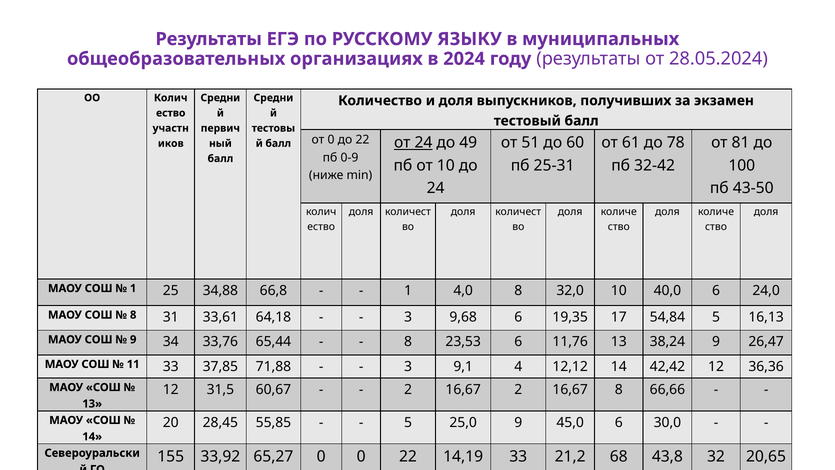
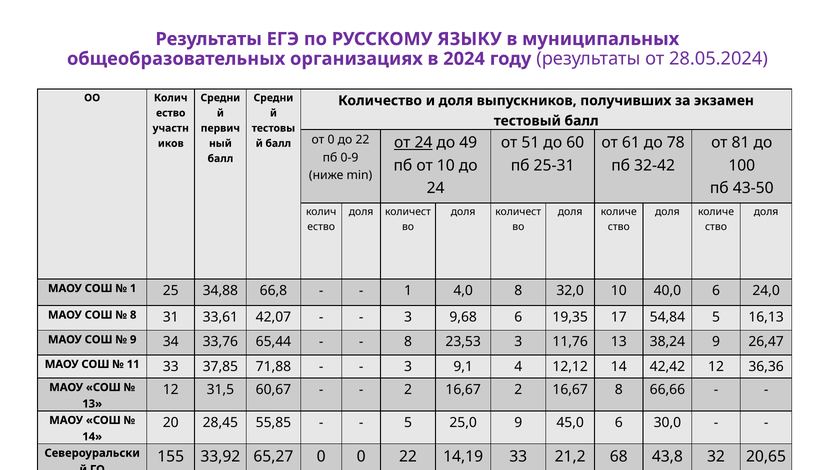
64,18: 64,18 -> 42,07 (273, 317)
23,53 6: 6 -> 3 (518, 342)
